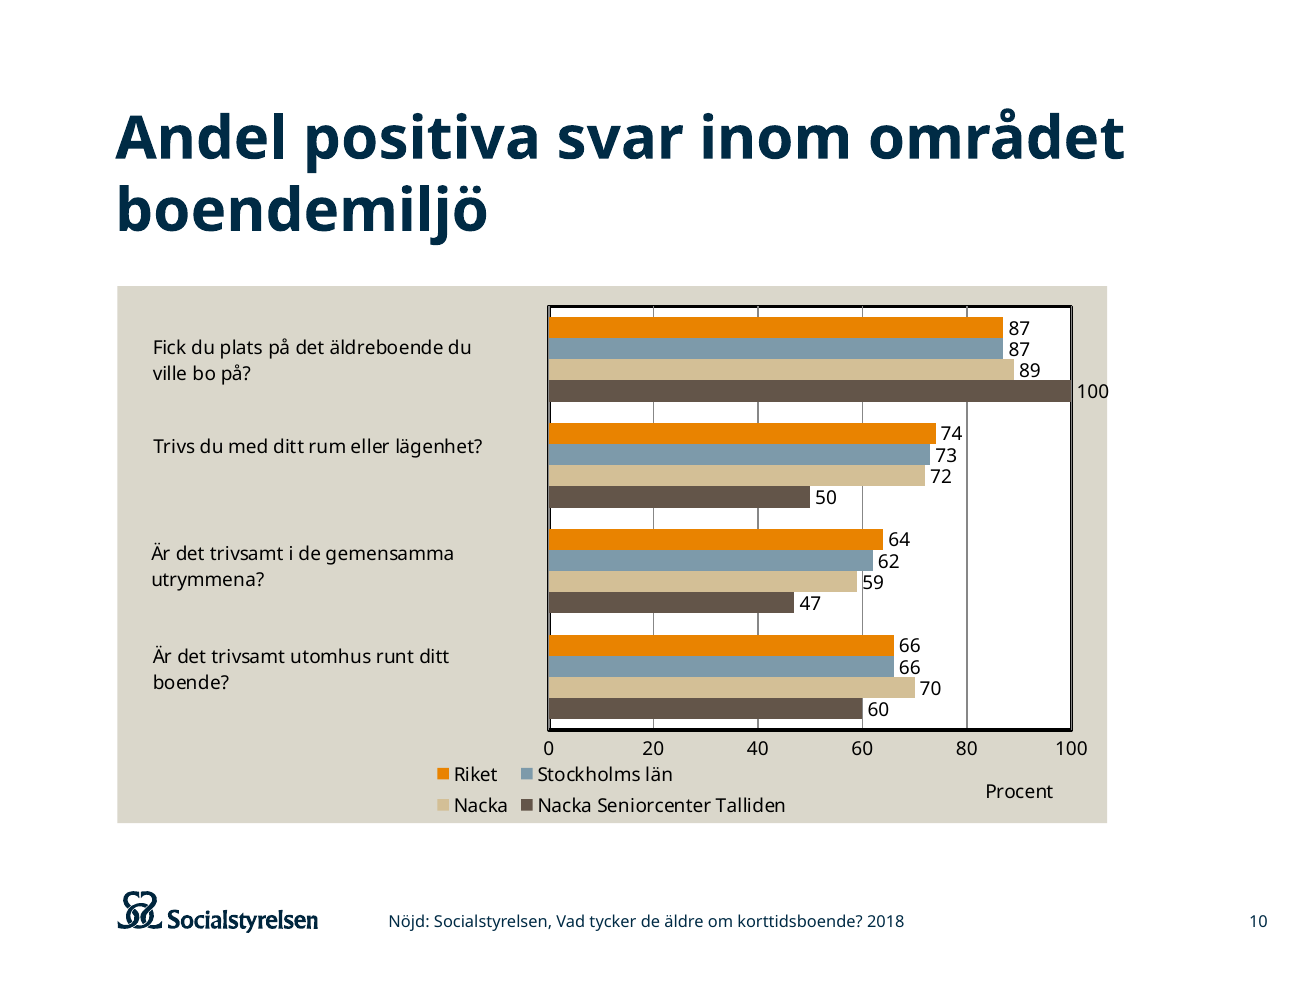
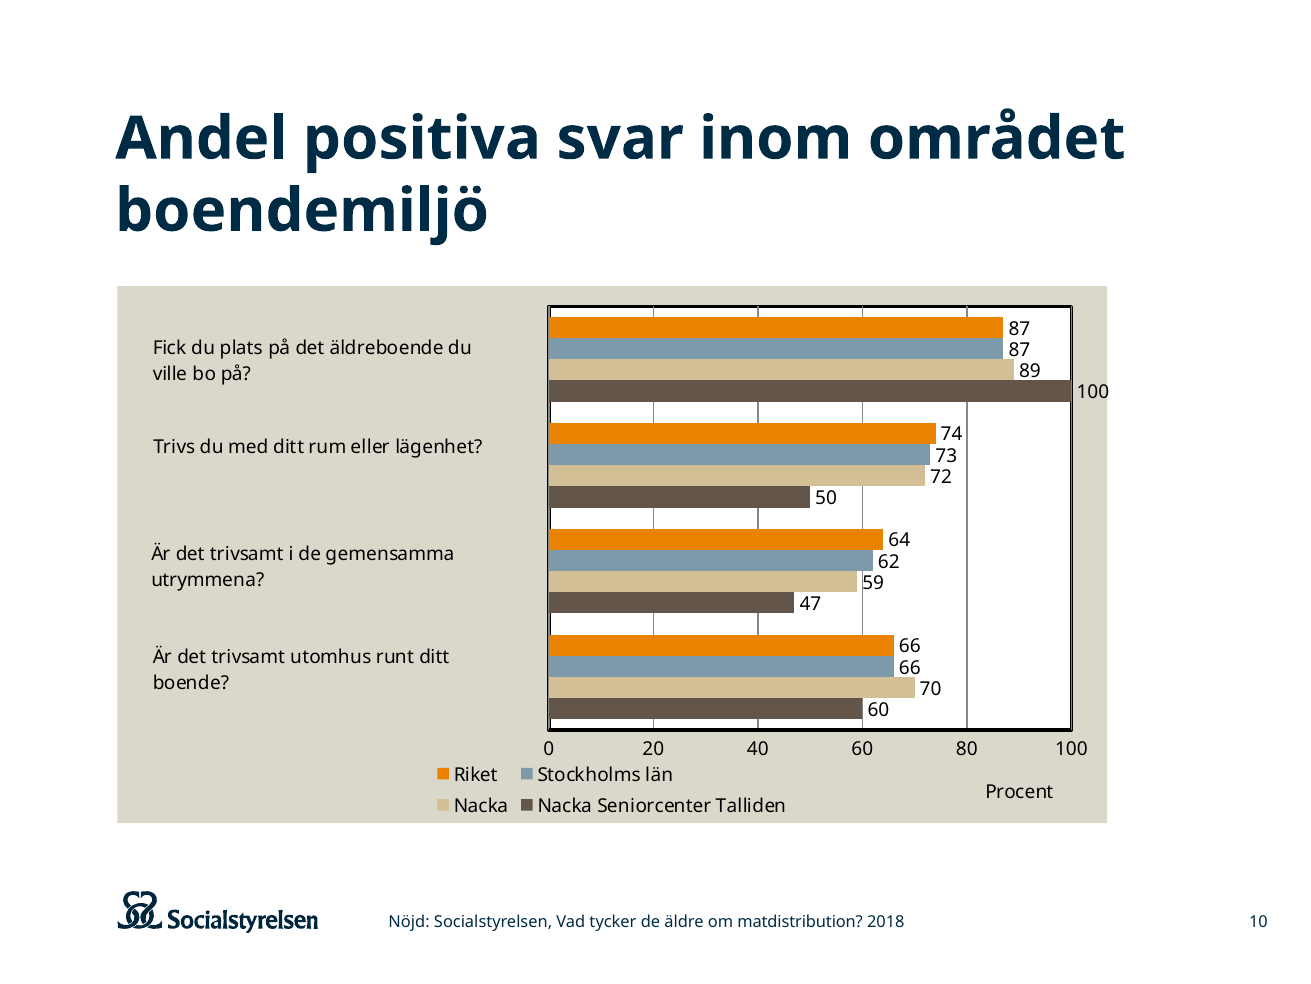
korttidsboende: korttidsboende -> matdistribution (800, 922)
